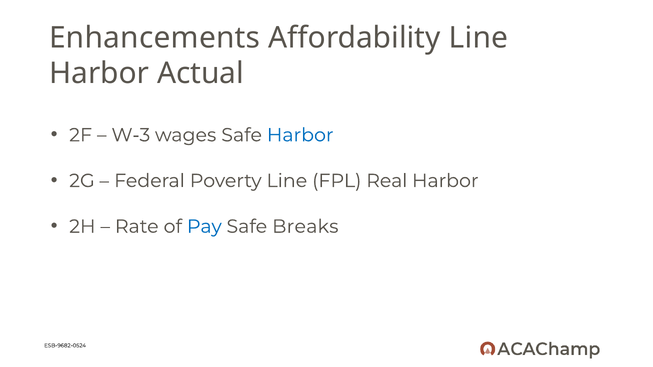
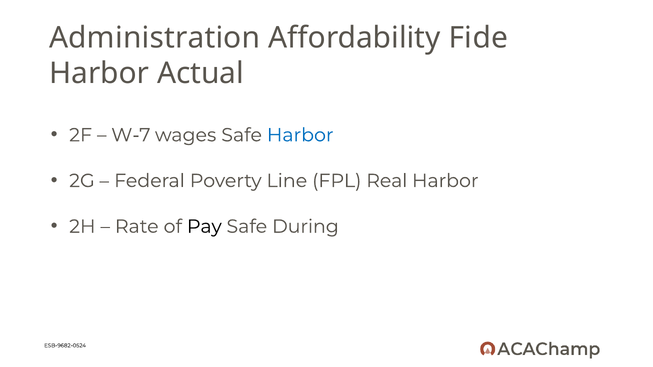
Enhancements: Enhancements -> Administration (155, 38)
Affordability Line: Line -> Fide (478, 38)
W-3: W-3 -> W-7 (131, 135)
Pay colour: blue -> black (204, 227)
Breaks: Breaks -> During (305, 227)
